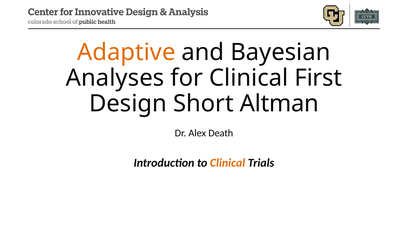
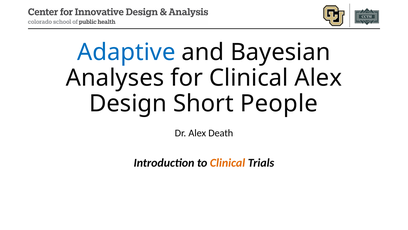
Adaptive colour: orange -> blue (126, 52)
Clinical First: First -> Alex (318, 78)
Altman: Altman -> People (279, 103)
